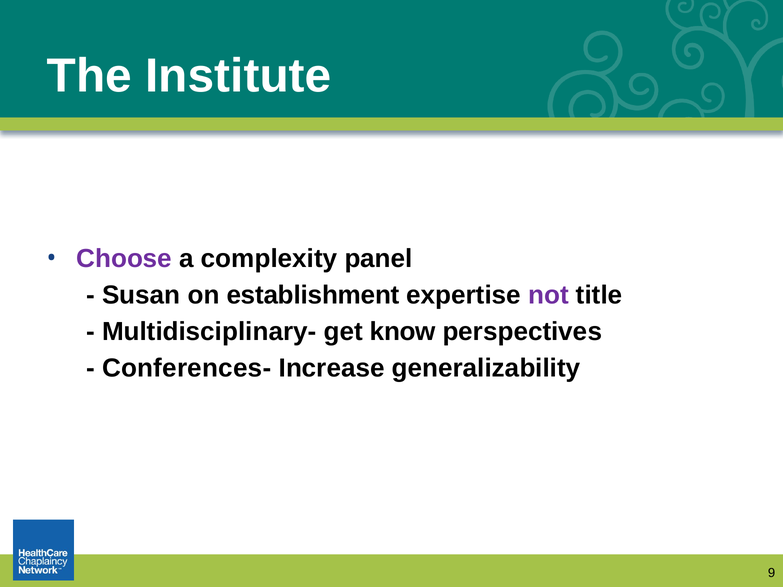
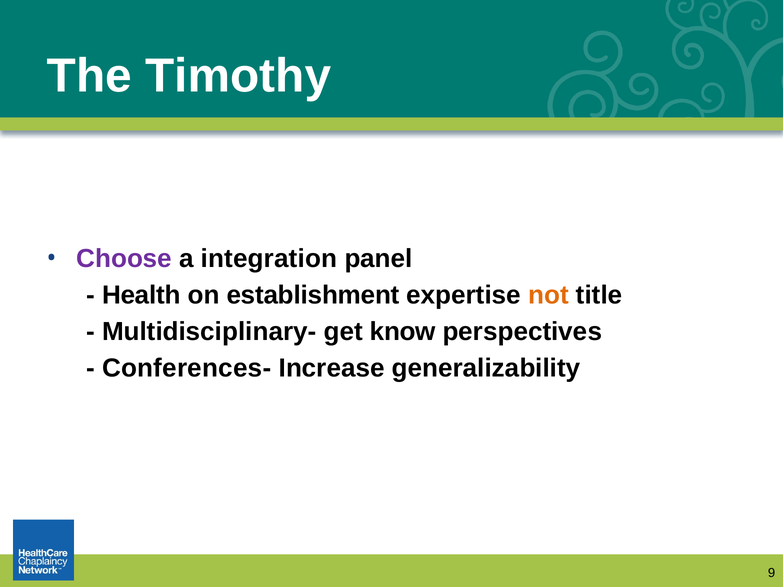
Institute: Institute -> Timothy (238, 76)
complexity: complexity -> integration (269, 258)
Susan: Susan -> Health (141, 295)
not colour: purple -> orange (548, 295)
